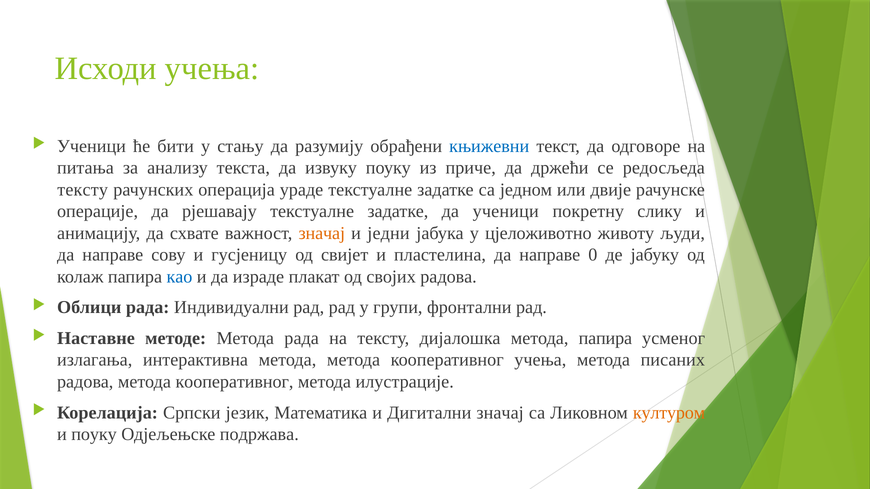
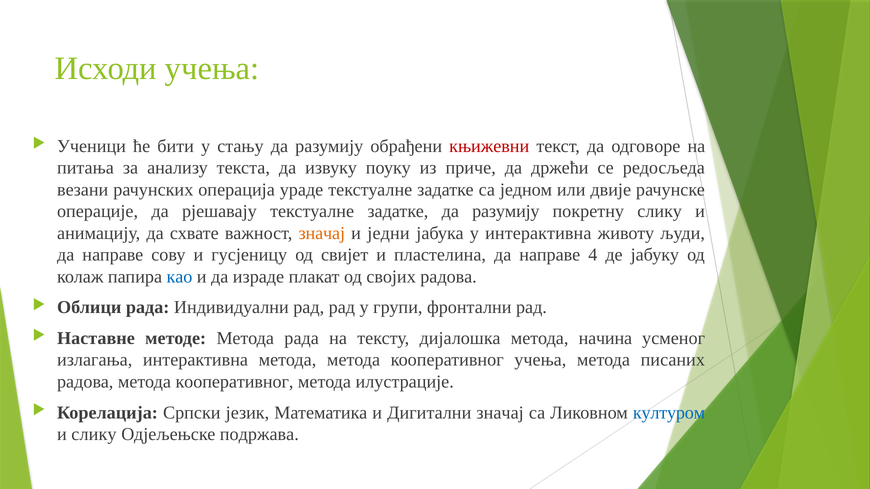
књижевни colour: blue -> red (489, 146)
тексту: тексту -> везани (83, 190)
задатке да ученици: ученици -> разумију (506, 212)
у цјеложивотно: цјеложивотно -> интерактивна (538, 233)
0: 0 -> 4 (593, 255)
метода папира: папира -> начина (605, 339)
културом colour: orange -> blue (669, 413)
и поуку: поуку -> слику (94, 435)
